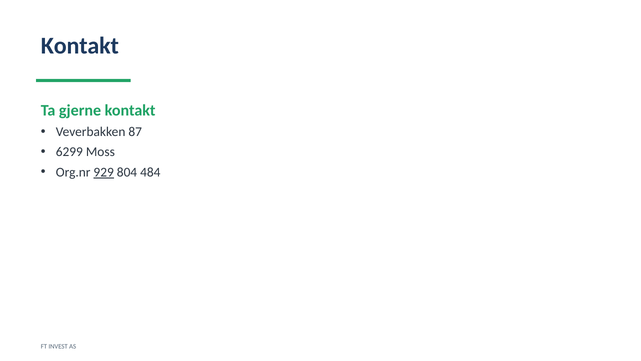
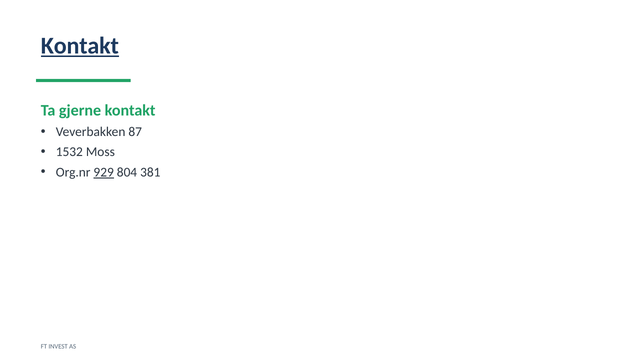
Kontakt underline: none -> present (80, 46)
6299: 6299 -> 1532 (69, 152)
484: 484 -> 381 (150, 172)
